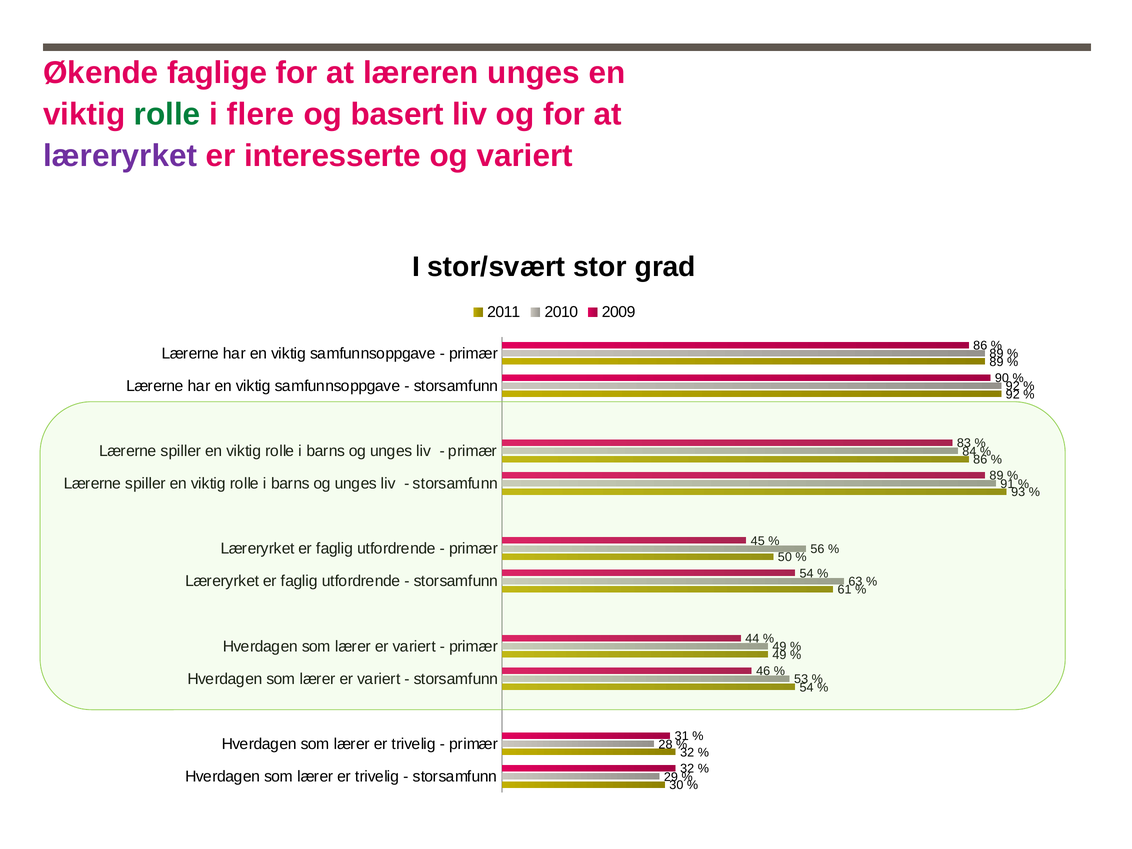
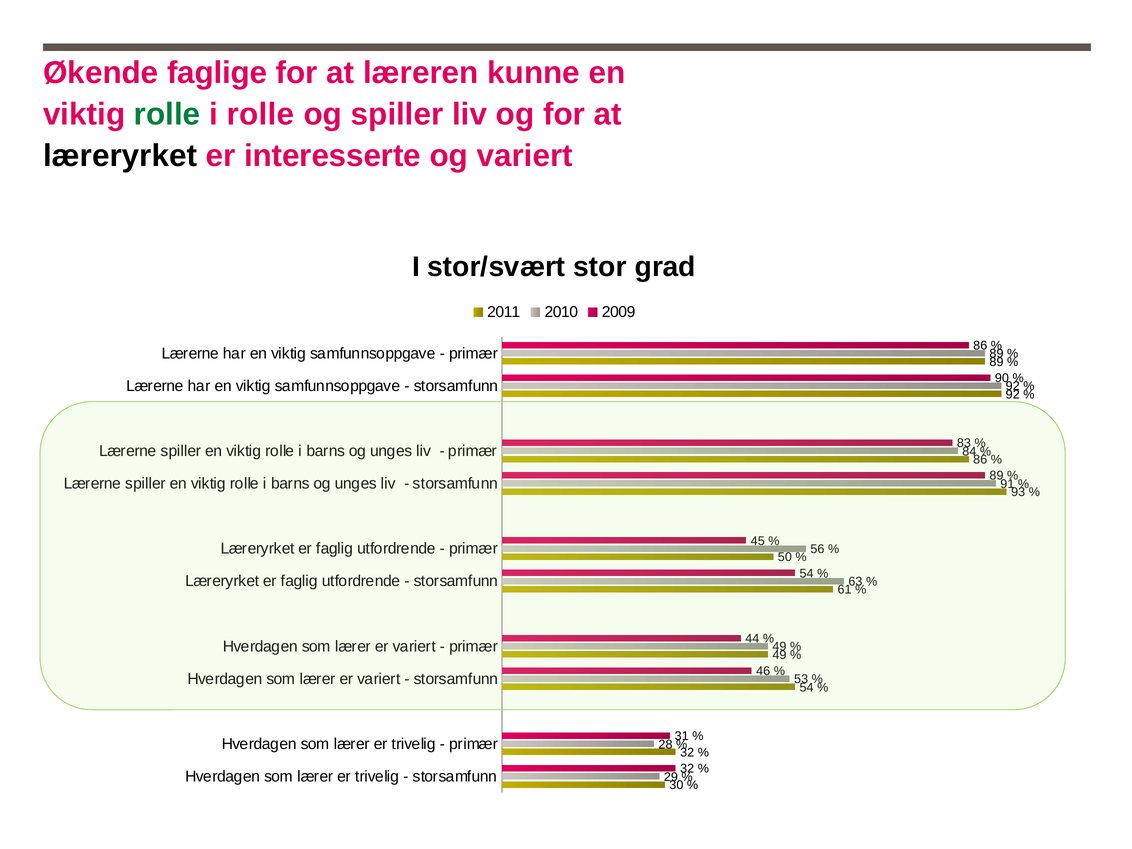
læreren unges: unges -> kunne (534, 73)
i flere: flere -> rolle (261, 115)
og basert: basert -> spiller (397, 115)
læreryrket colour: purple -> black (120, 156)
